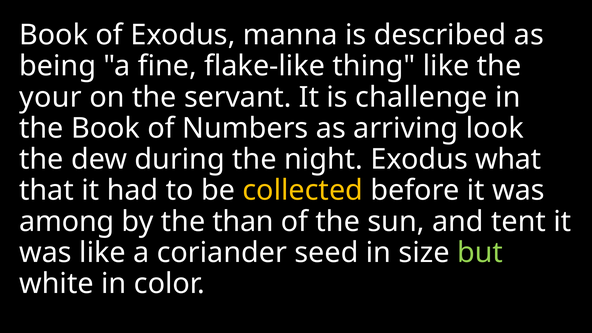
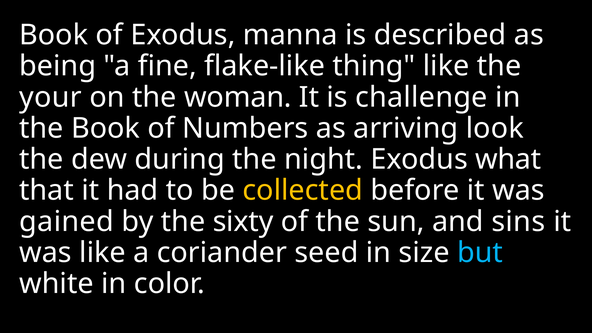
servant: servant -> woman (238, 97)
among: among -> gained (67, 222)
than: than -> sixty (243, 222)
tent: tent -> sins (518, 222)
but colour: light green -> light blue (480, 253)
